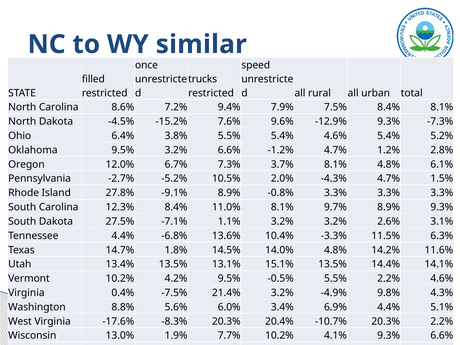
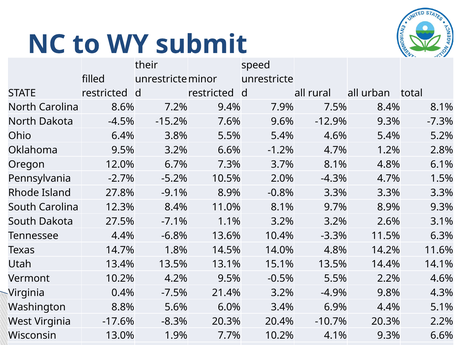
similar: similar -> submit (201, 44)
once: once -> their (146, 65)
trucks: trucks -> minor (203, 79)
